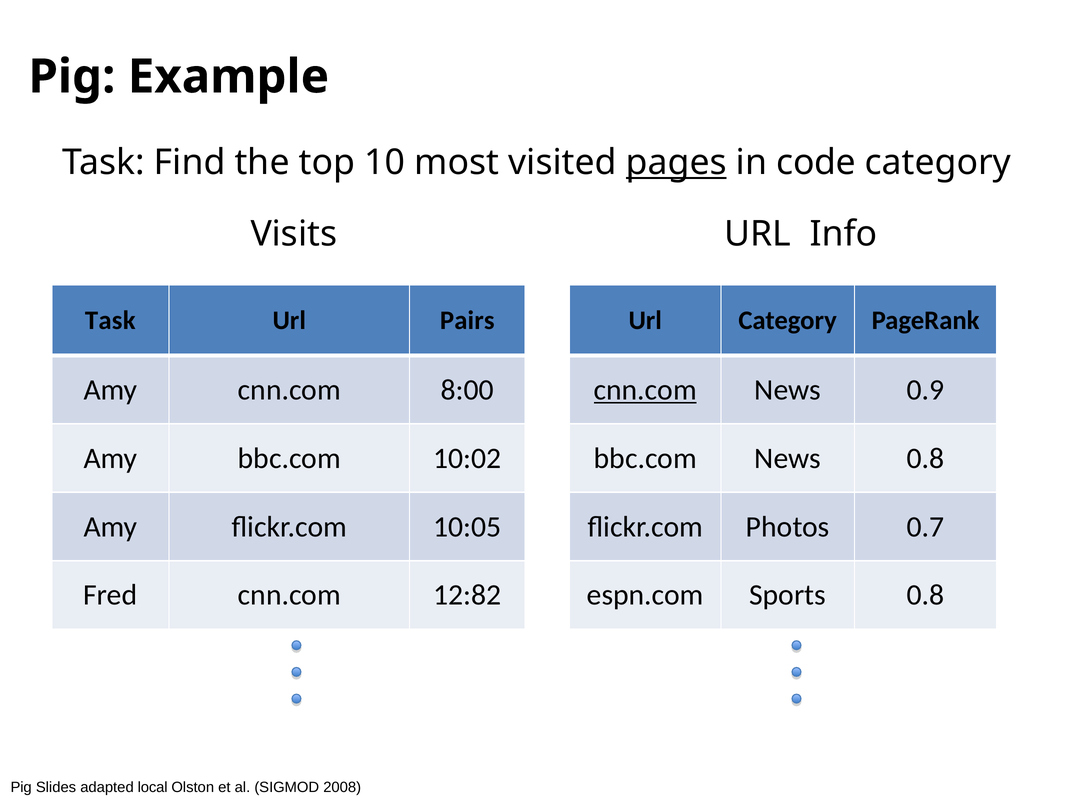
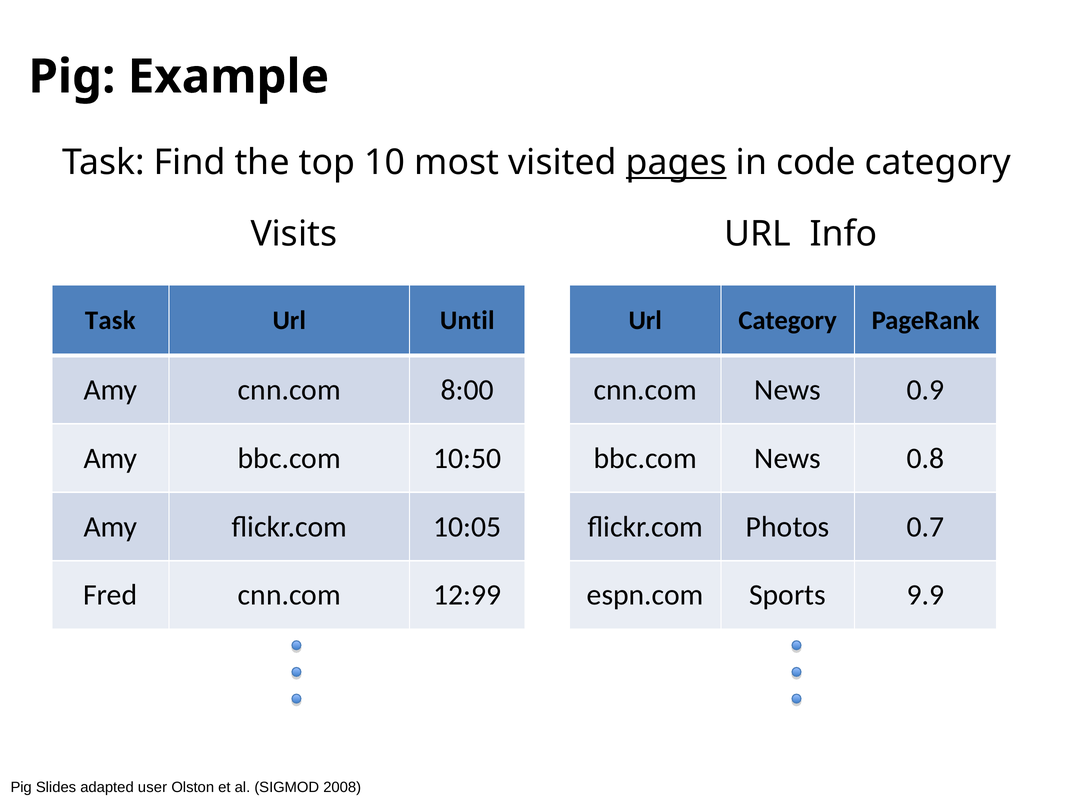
Pairs: Pairs -> Until (467, 320)
cnn.com underline: present -> none (645, 390)
10:02: 10:02 -> 10:50 (467, 458)
12:82: 12:82 -> 12:99 (467, 595)
Sports 0.8: 0.8 -> 9.9 (926, 595)
local: local -> user (153, 787)
